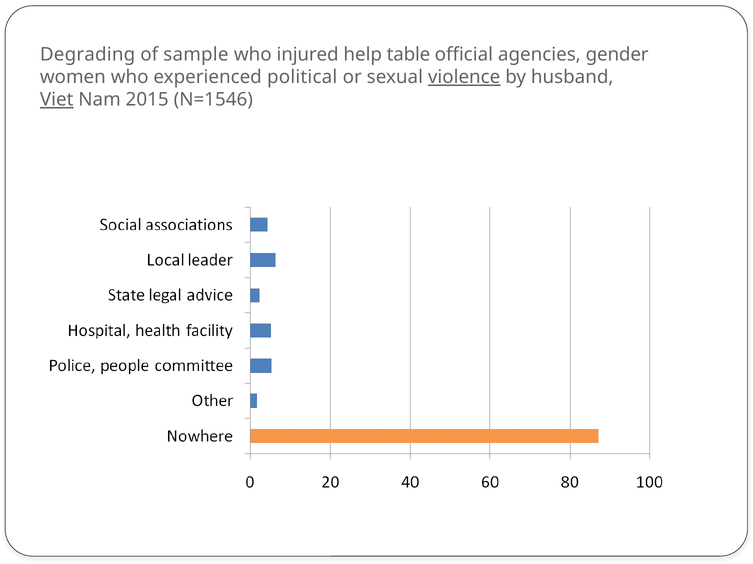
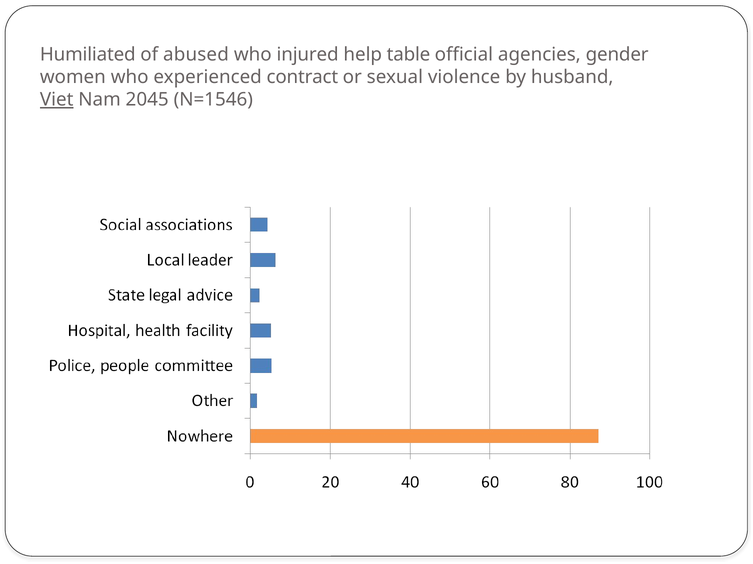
Degrading: Degrading -> Humiliated (88, 55)
sample: sample -> abused (196, 55)
political: political -> contract (302, 77)
violence underline: present -> none (464, 77)
2015: 2015 -> 2045 (147, 100)
